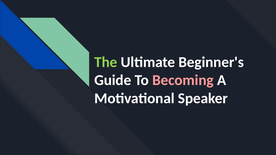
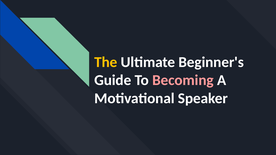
The colour: light green -> yellow (106, 62)
